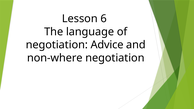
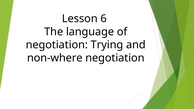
Advice: Advice -> Trying (107, 45)
